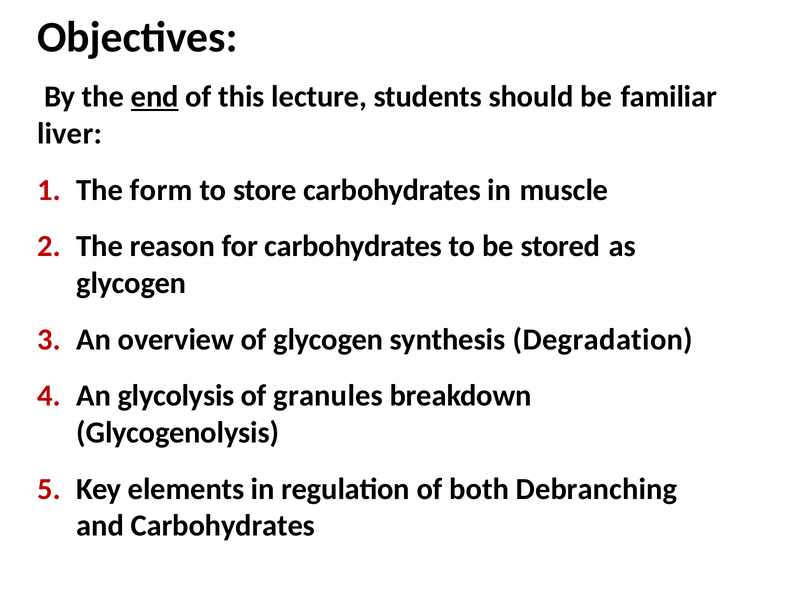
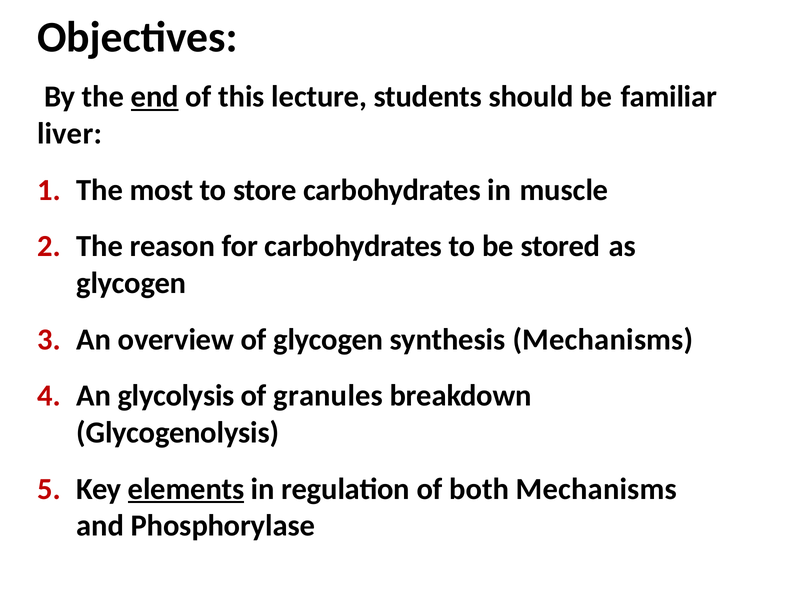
form: form -> most (161, 190)
synthesis Degradation: Degradation -> Mechanisms (603, 339)
elements underline: none -> present (186, 489)
both Debranching: Debranching -> Mechanisms (596, 489)
and Carbohydrates: Carbohydrates -> Phosphorylase (223, 525)
